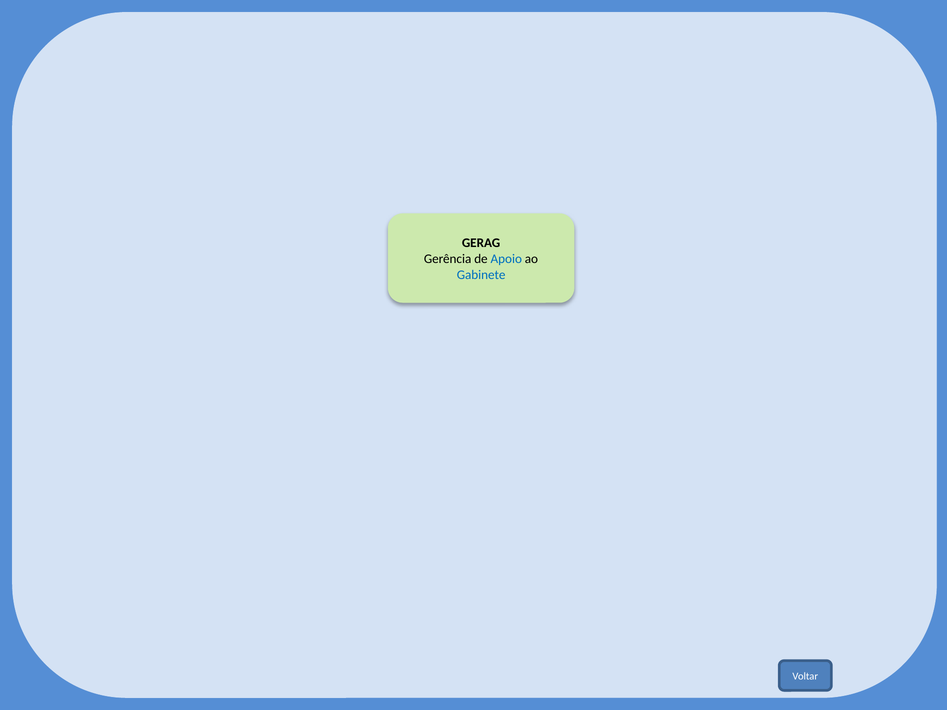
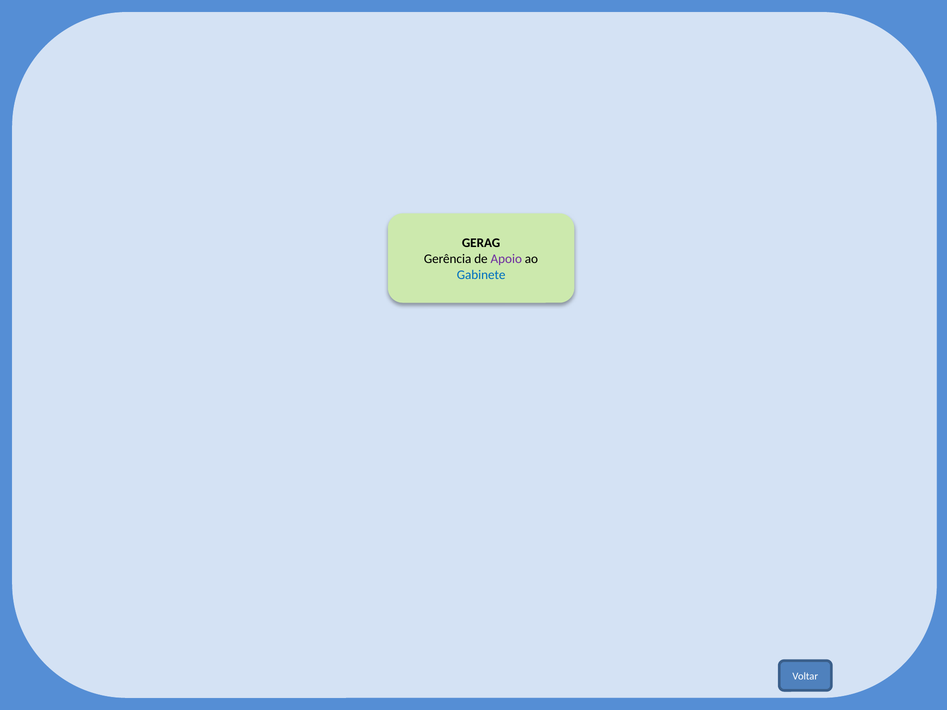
Apoio colour: blue -> purple (506, 259)
